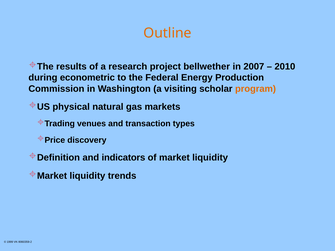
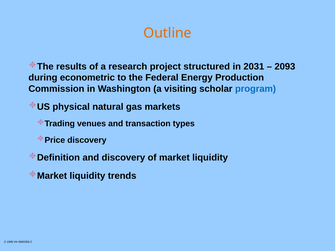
bellwether: bellwether -> structured (207, 67)
2007: 2007 -> 2031 (254, 67)
2010: 2010 -> 2093 (285, 67)
program colour: orange -> blue (256, 89)
and indicators: indicators -> discovery (123, 158)
